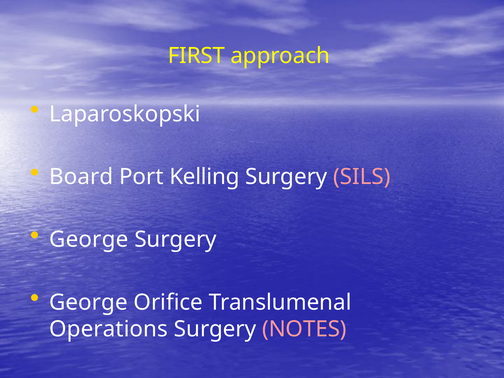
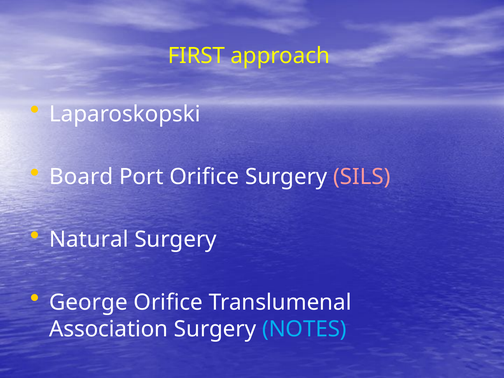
Port Kelling: Kelling -> Orifice (204, 177)
George: George -> Natural (89, 240)
Operations: Operations -> Association (109, 329)
NOTES colour: pink -> light blue (304, 329)
